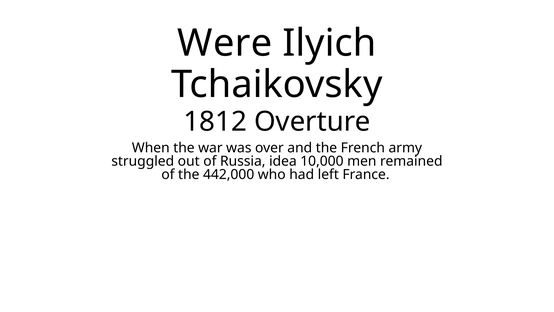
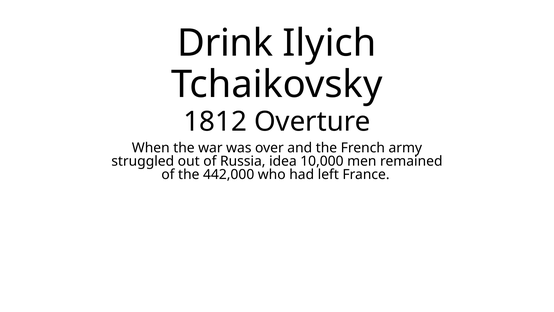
Were: Were -> Drink (225, 43)
